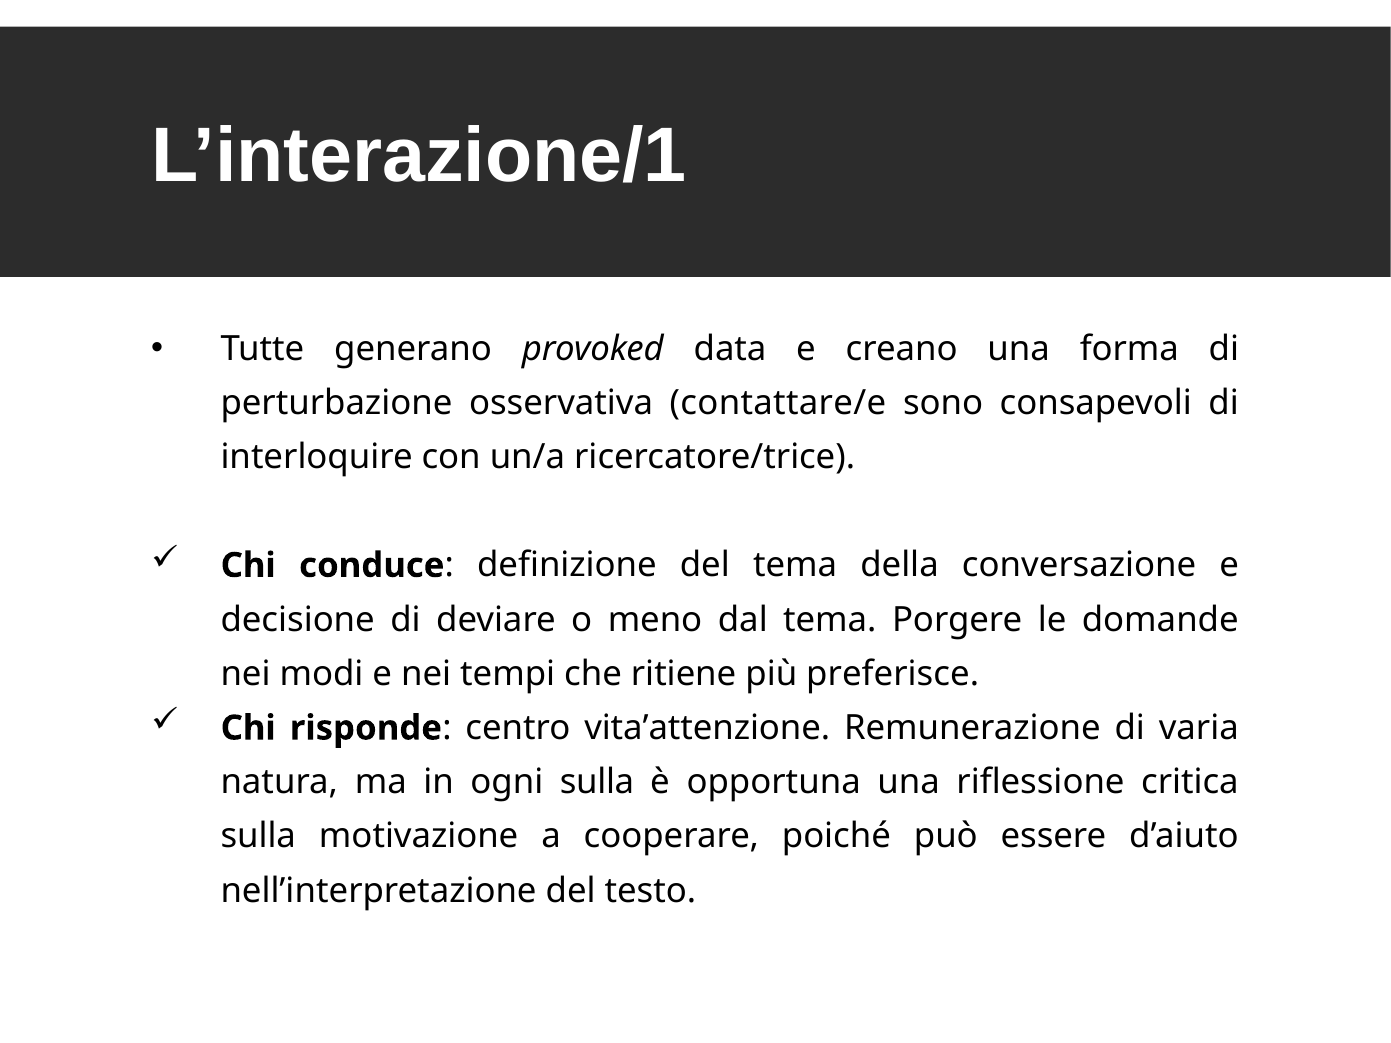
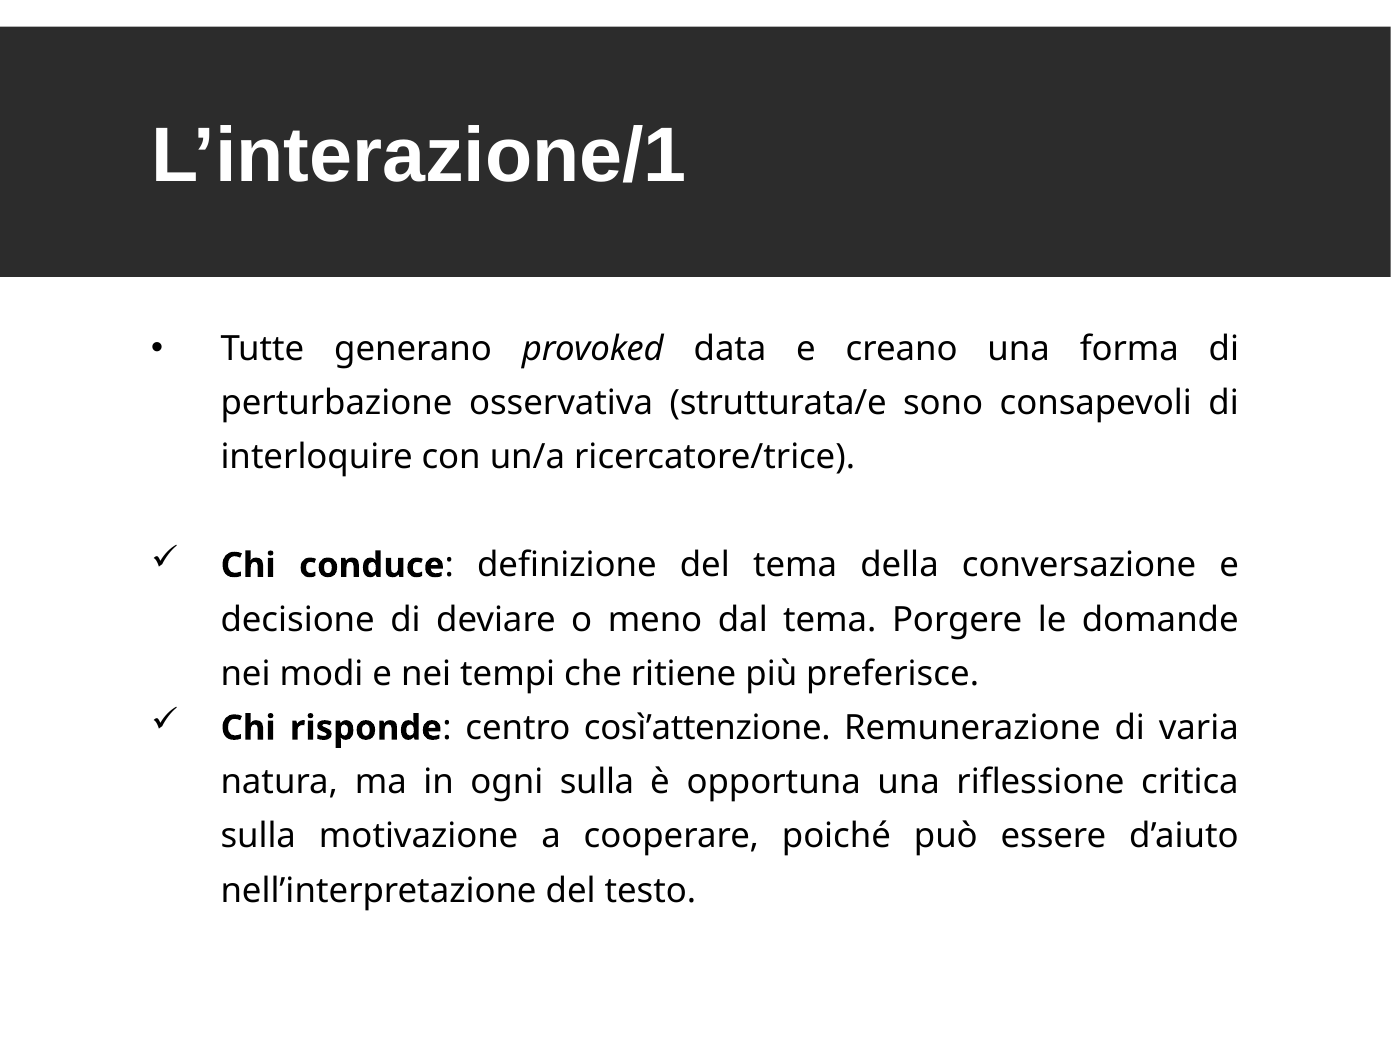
contattare/e: contattare/e -> strutturata/e (778, 403)
vita’attenzione: vita’attenzione -> così’attenzione (707, 728)
